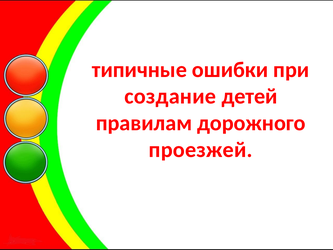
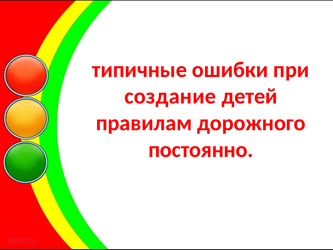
проезжей: проезжей -> постоянно (201, 150)
